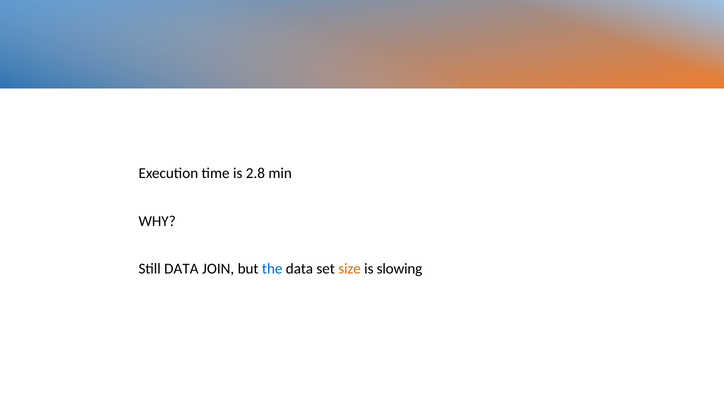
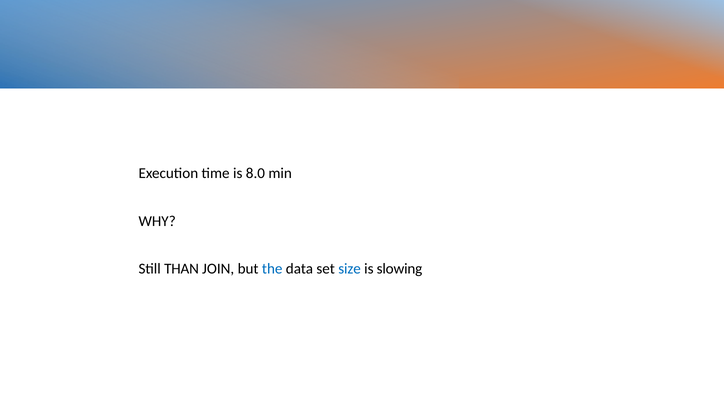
2.8: 2.8 -> 8.0 (255, 174)
Still DATA: DATA -> THAN (182, 269)
size colour: orange -> blue (350, 269)
